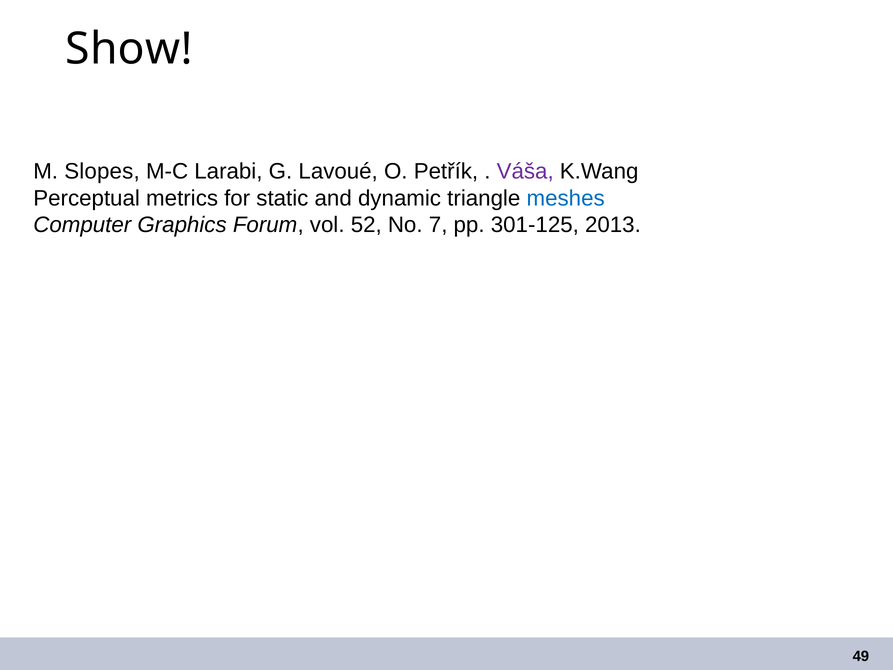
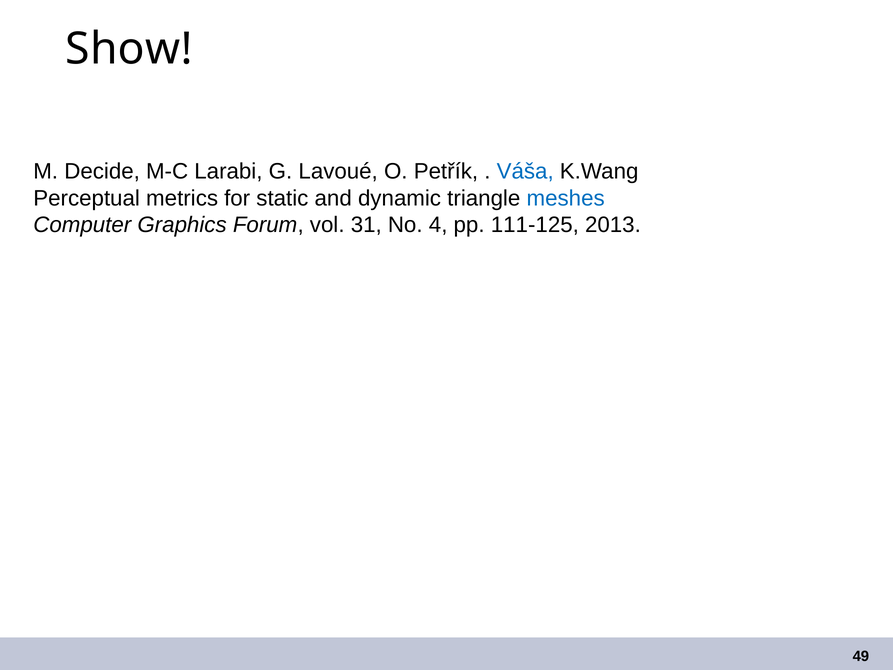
Slopes: Slopes -> Decide (102, 171)
Váša colour: purple -> blue (525, 171)
52: 52 -> 31 (366, 225)
7: 7 -> 4 (438, 225)
301-125: 301-125 -> 111-125 (535, 225)
